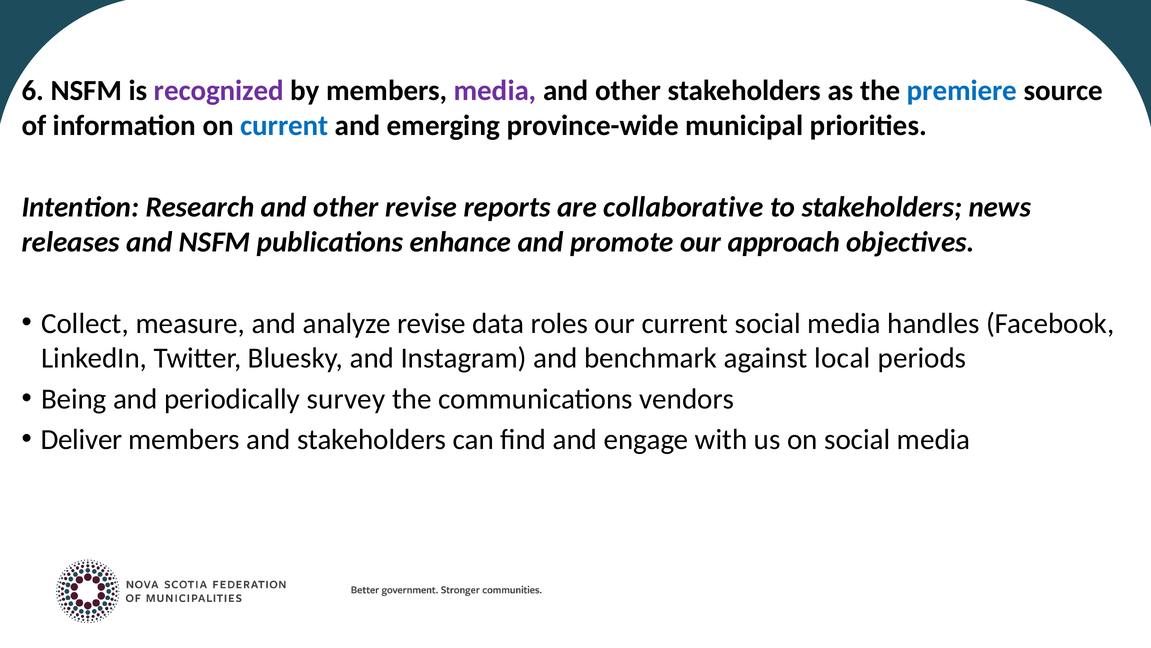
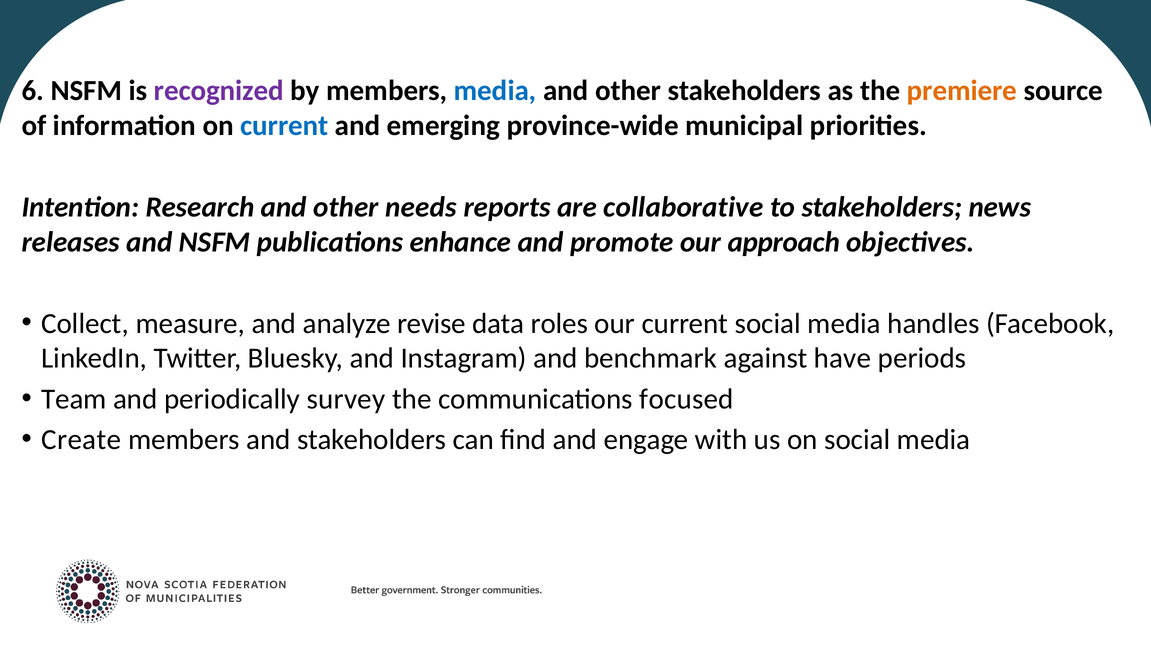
media colour: purple -> blue (495, 91)
premiere colour: blue -> orange (962, 91)
other revise: revise -> needs (421, 207)
local: local -> have (842, 358)
Being: Being -> Team (74, 399)
vendors: vendors -> focused (687, 399)
Deliver: Deliver -> Create (81, 439)
